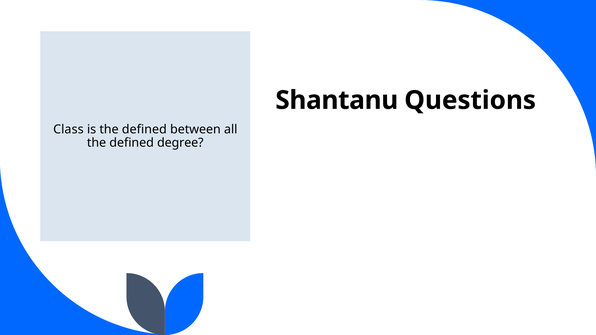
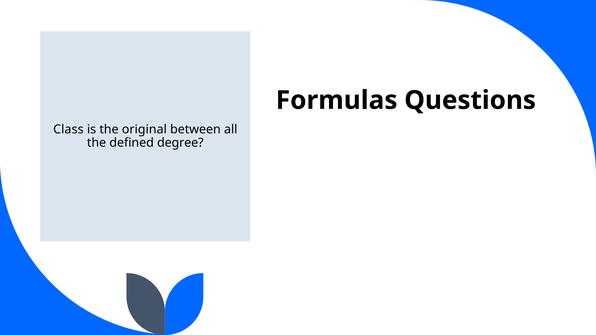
Shantanu: Shantanu -> Formulas (337, 100)
is the defined: defined -> original (144, 130)
